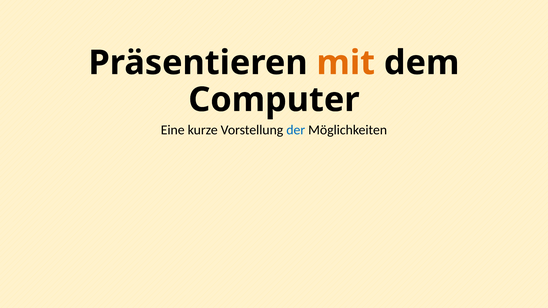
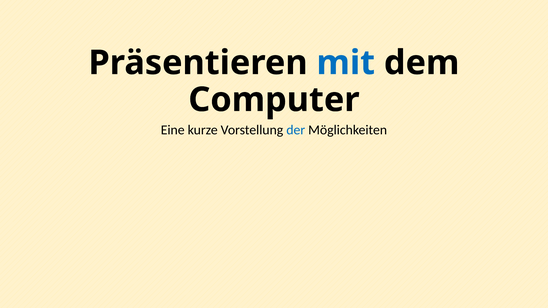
mit colour: orange -> blue (346, 63)
